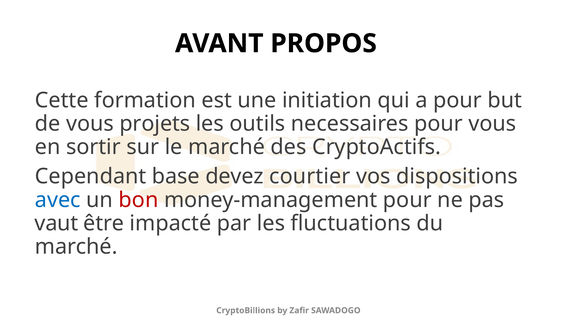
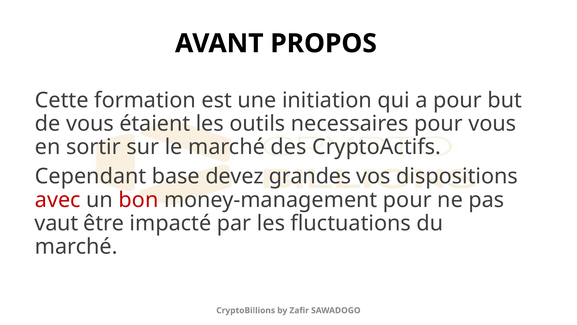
projets: projets -> étaient (155, 123)
courtier: courtier -> grandes (310, 176)
avec colour: blue -> red (58, 200)
